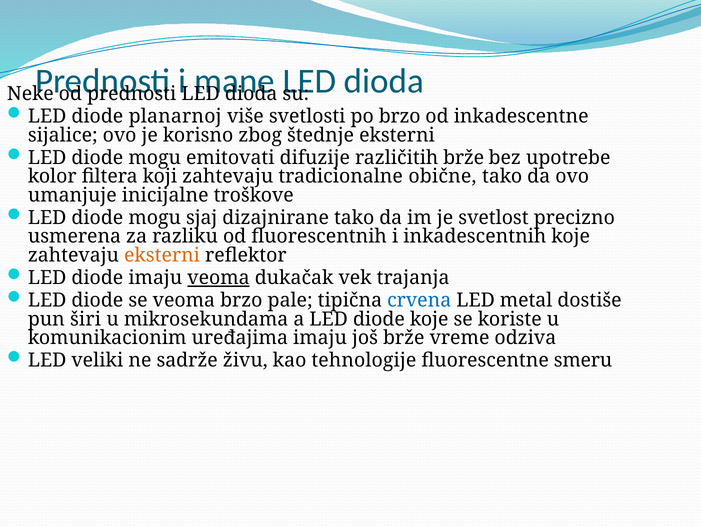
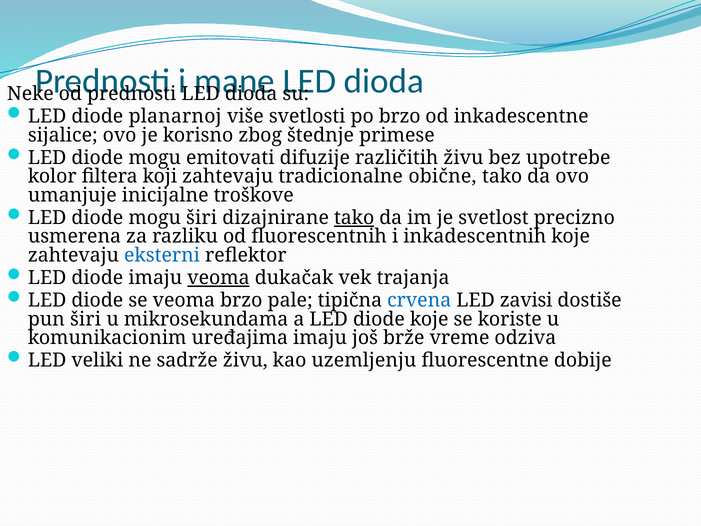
štednje eksterni: eksterni -> primese (397, 135)
različitih brže: brže -> živu (463, 158)
mogu sjaj: sjaj -> širi (202, 218)
tako underline: none -> present (354, 218)
eksterni colour: orange -> blue (162, 255)
metal: metal -> zavisi (526, 300)
tehnologije: tehnologije -> uzemljenju (364, 360)
smeru: smeru -> dobije (583, 360)
